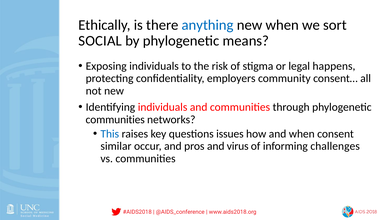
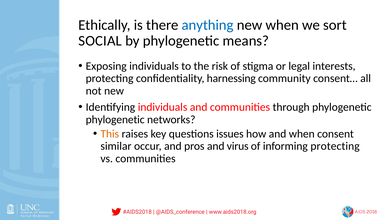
happens: happens -> interests (334, 66)
employers: employers -> harnessing (231, 79)
communities: communities -> phylogenetic (115, 120)
This colour: blue -> orange (110, 134)
informing challenges: challenges -> protecting (335, 147)
